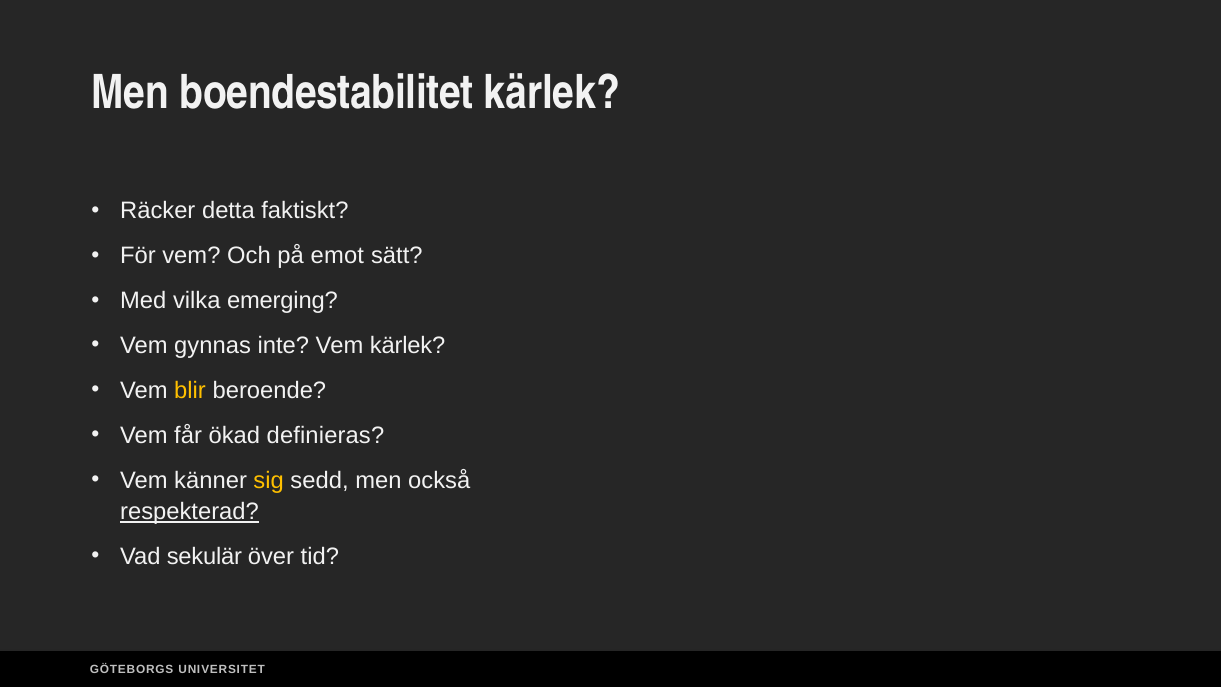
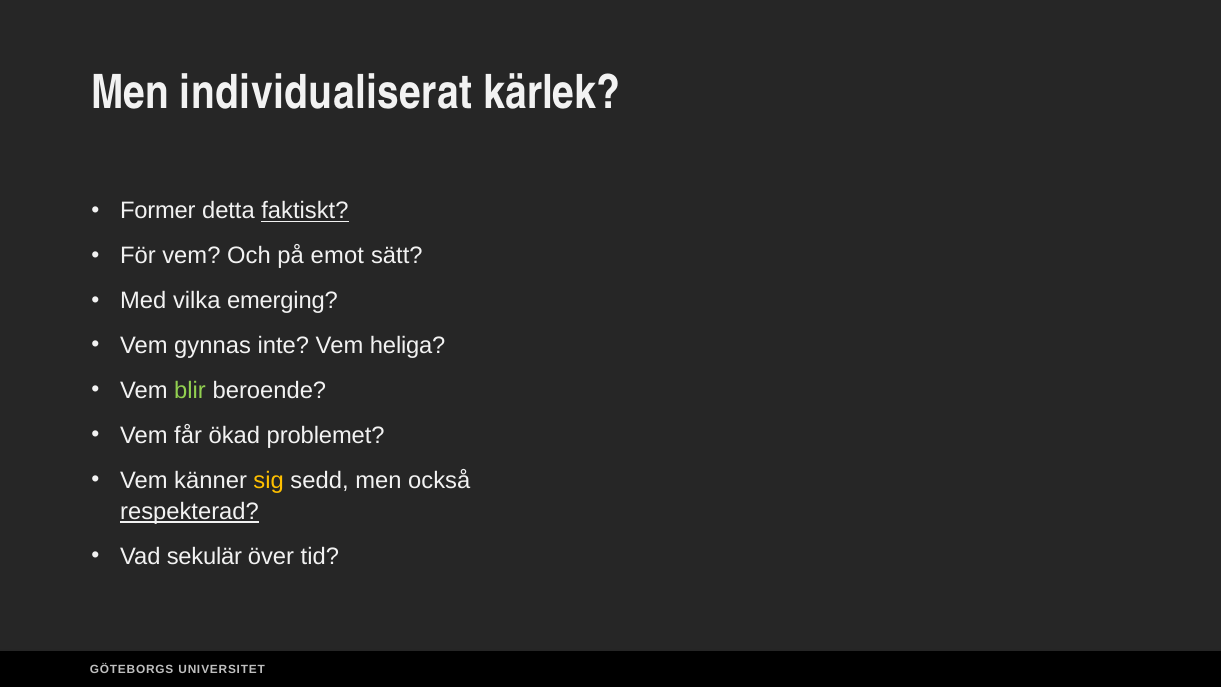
boendestabilitet: boendestabilitet -> individualiserat (326, 93)
Räcker: Räcker -> Former (158, 211)
faktiskt underline: none -> present (305, 211)
Vem kärlek: kärlek -> heliga (408, 346)
blir colour: yellow -> light green (190, 391)
definieras: definieras -> problemet (326, 436)
